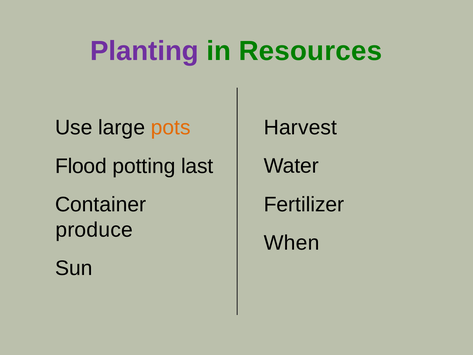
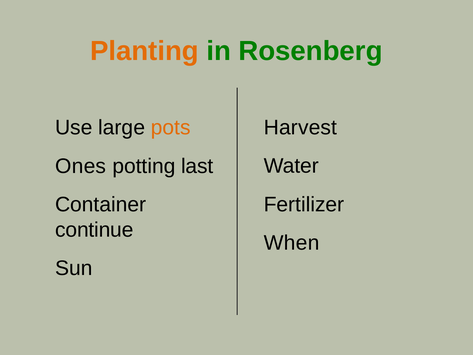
Planting colour: purple -> orange (144, 51)
Resources: Resources -> Rosenberg (311, 51)
Flood: Flood -> Ones (81, 166)
produce: produce -> continue (94, 230)
